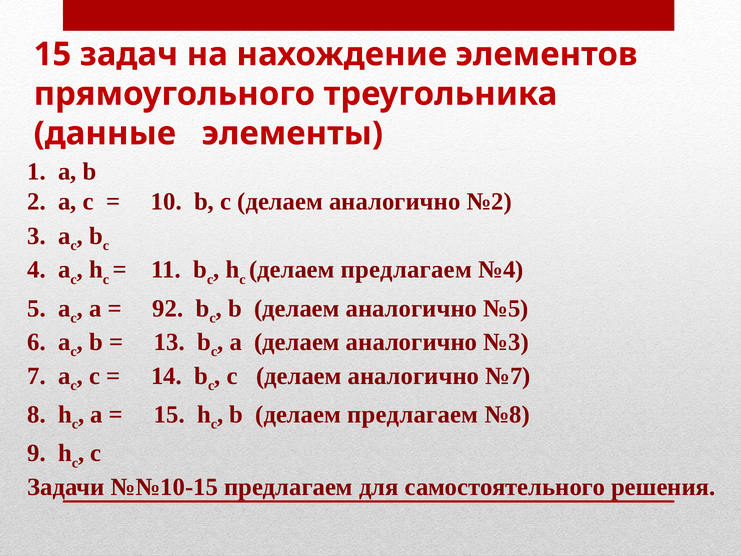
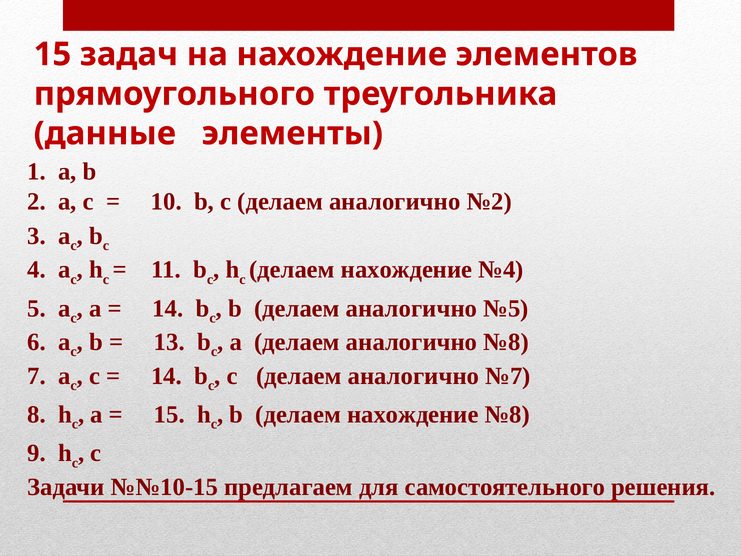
c делаем предлагаем: предлагаем -> нахождение (407, 270)
92: 92 -> 14 (168, 308)
аналогично №3: №3 -> №8 (506, 342)
b делаем предлагаем: предлагаем -> нахождение (413, 414)
